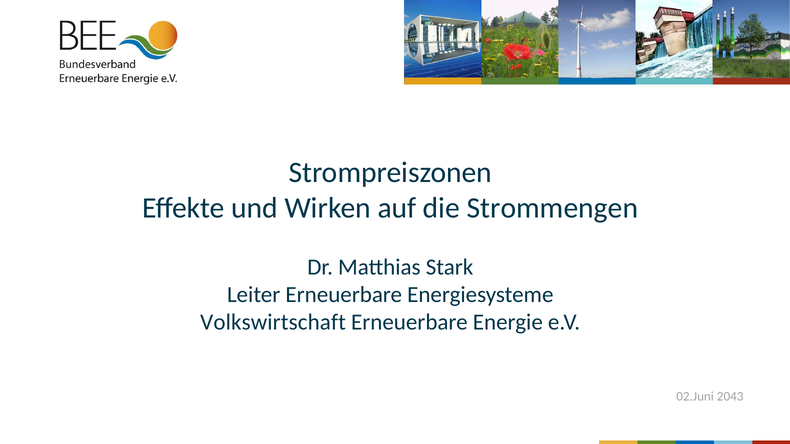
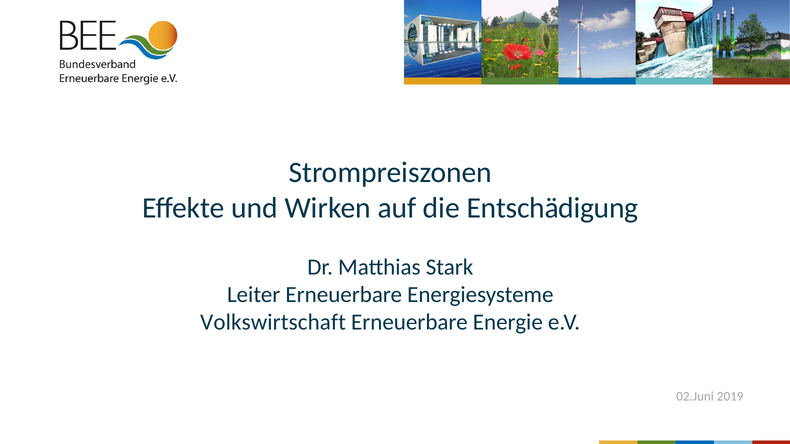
Strommengen: Strommengen -> Entschädigung (553, 208)
2043: 2043 -> 2019 (730, 397)
